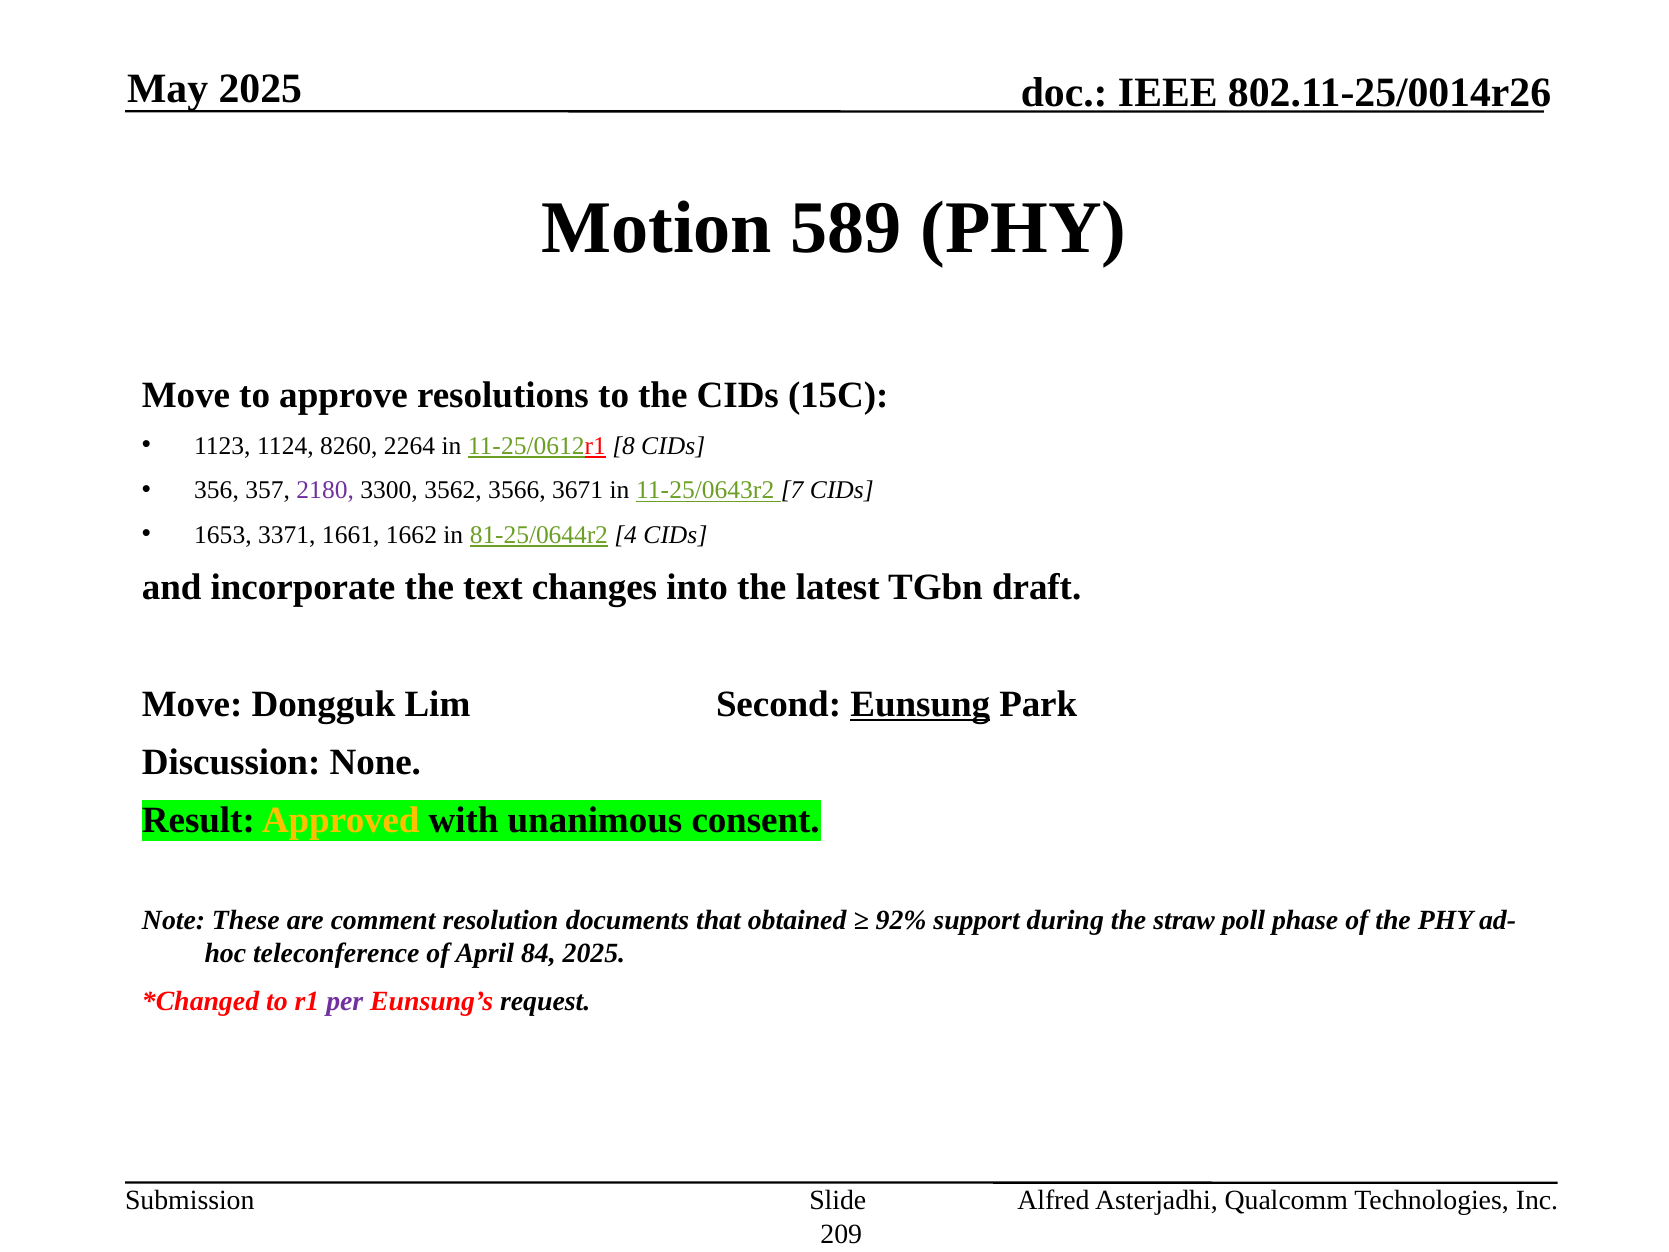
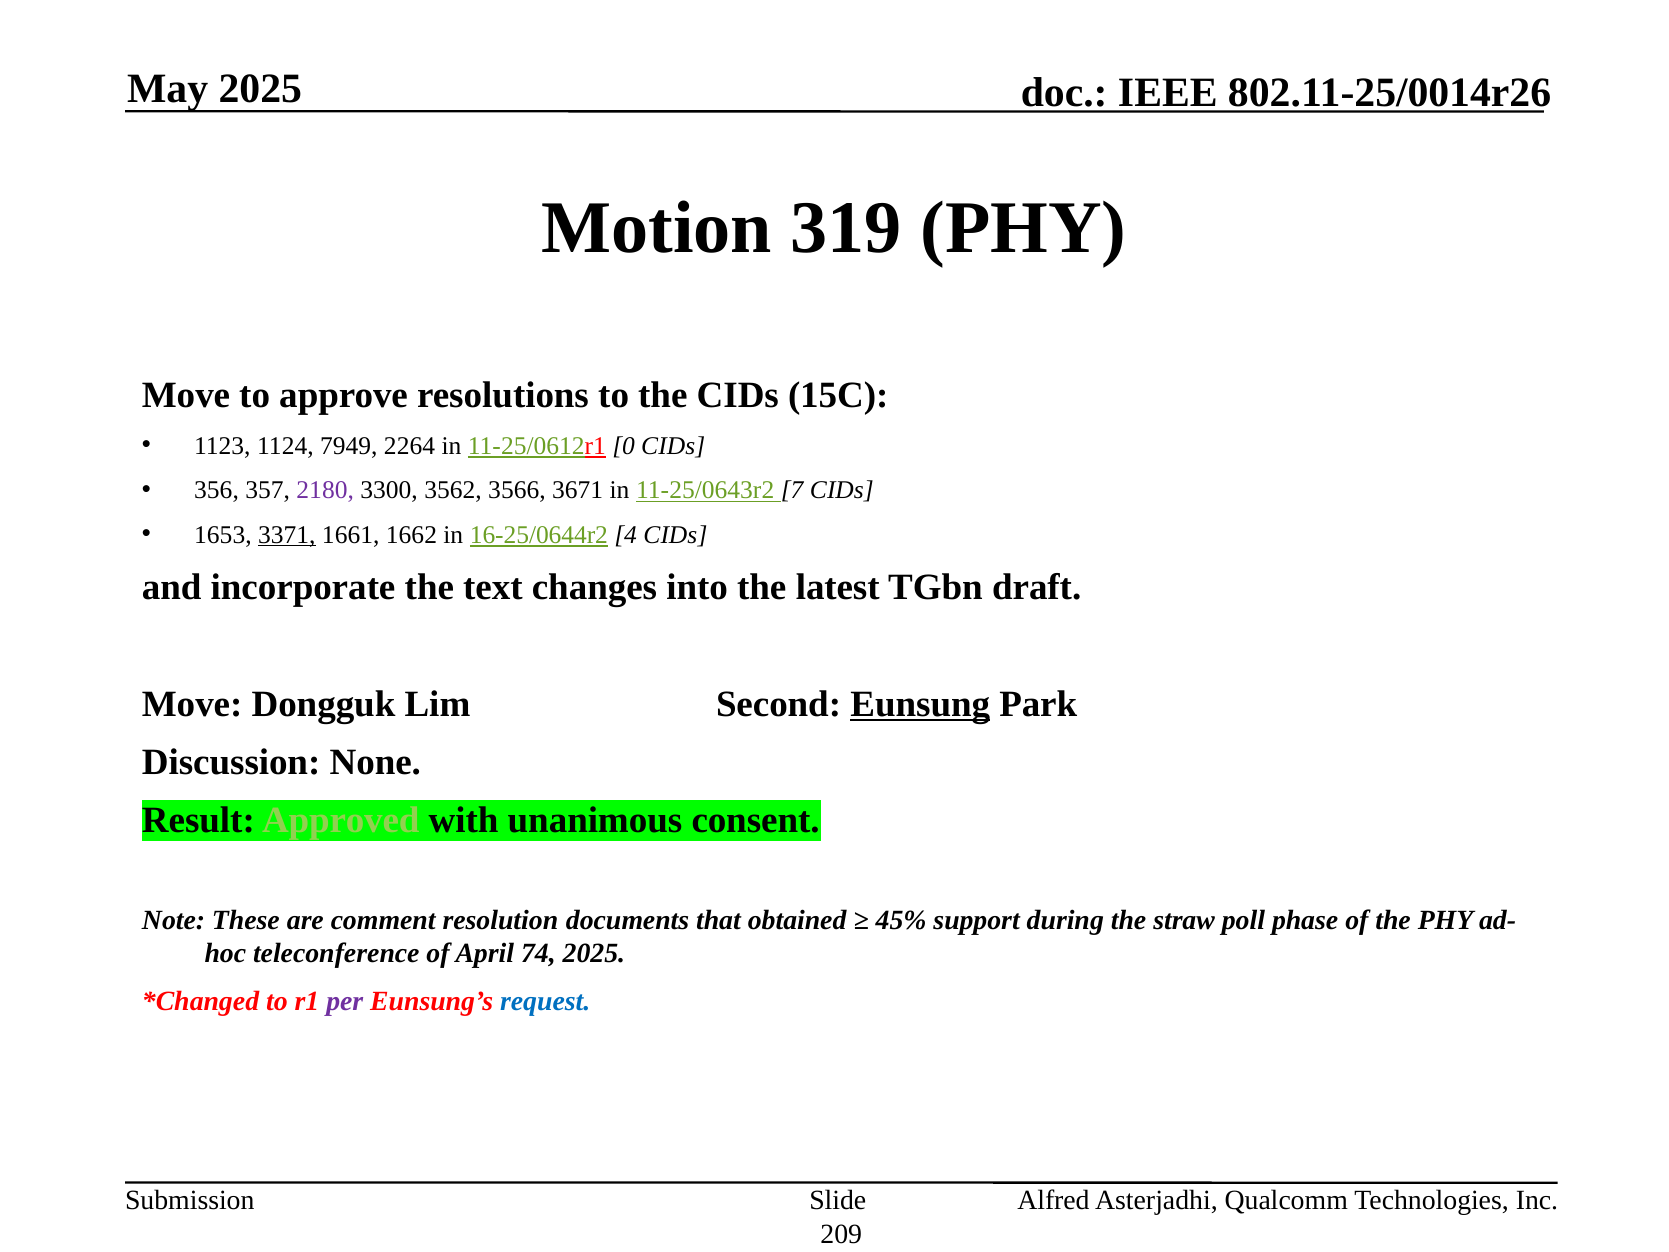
589: 589 -> 319 (846, 228)
8260: 8260 -> 7949 (349, 446)
8: 8 -> 0 (624, 446)
3371 underline: none -> present (287, 535)
81-25/0644r2: 81-25/0644r2 -> 16-25/0644r2 (539, 535)
Approved colour: yellow -> light green (341, 821)
92%: 92% -> 45% (901, 920)
84: 84 -> 74 (538, 953)
request colour: black -> blue (545, 1001)
